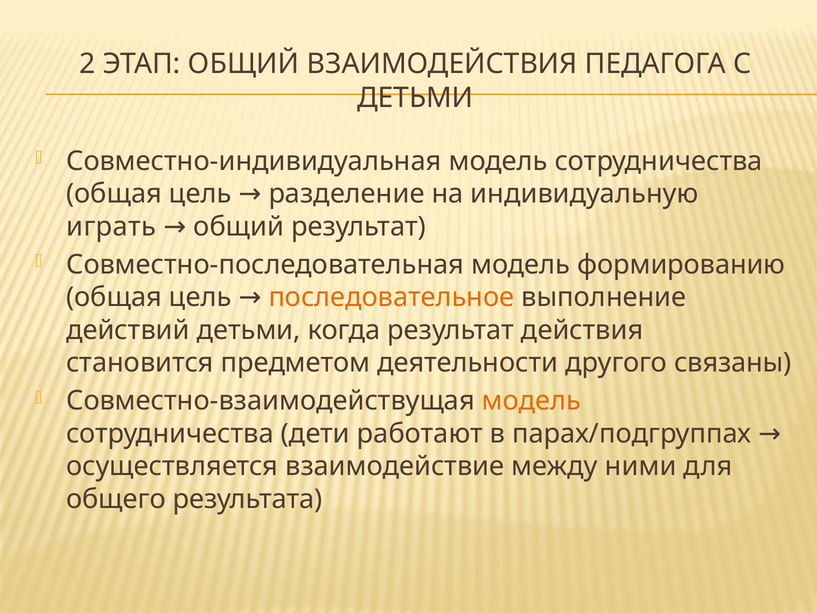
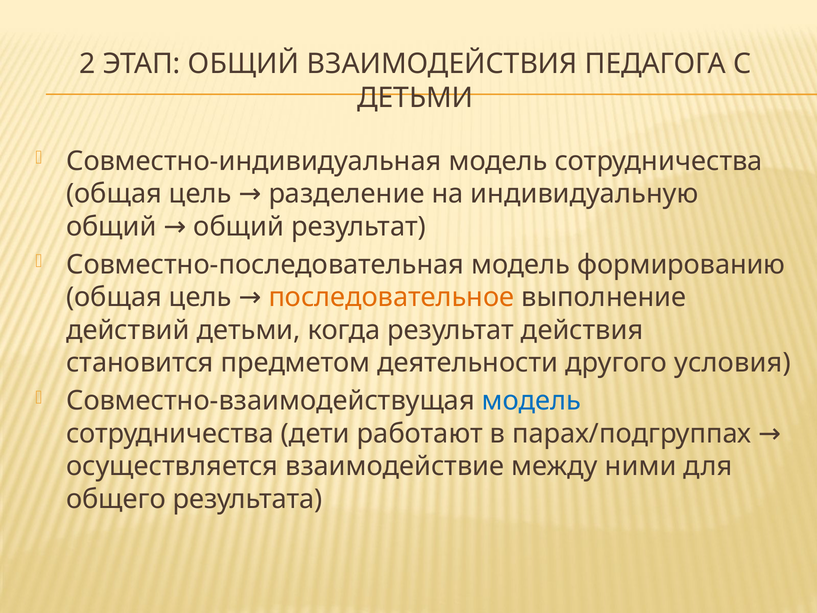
играть: играть -> общий (111, 227)
связаны: связаны -> условия (733, 363)
модель colour: orange -> blue (532, 401)
